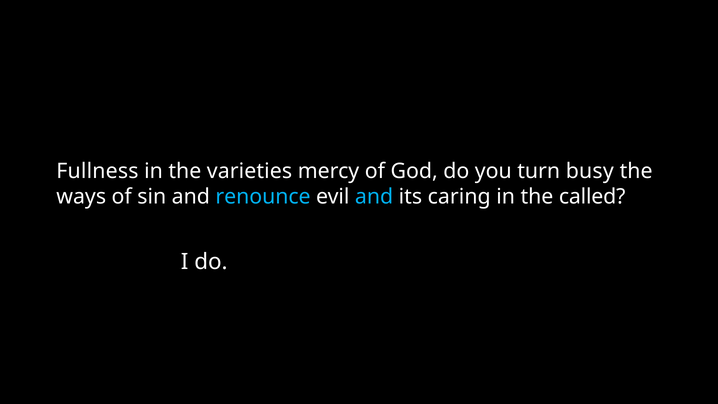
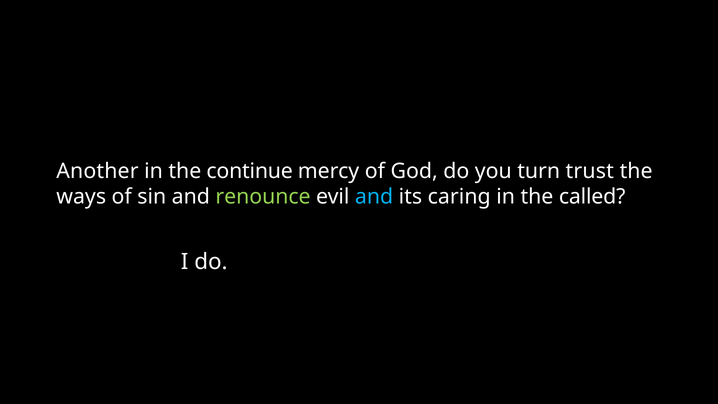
Fullness: Fullness -> Another (97, 171)
varieties: varieties -> continue (250, 171)
busy: busy -> trust (590, 171)
renounce colour: light blue -> light green (263, 197)
